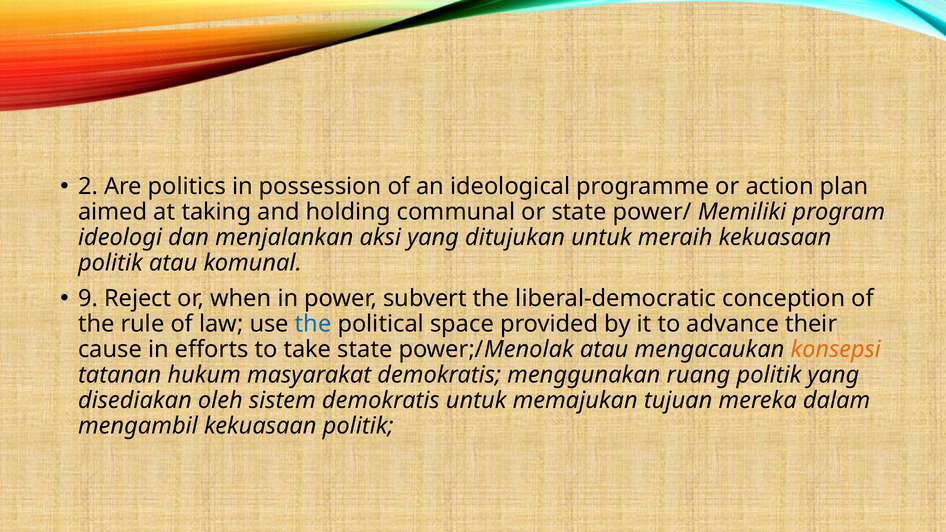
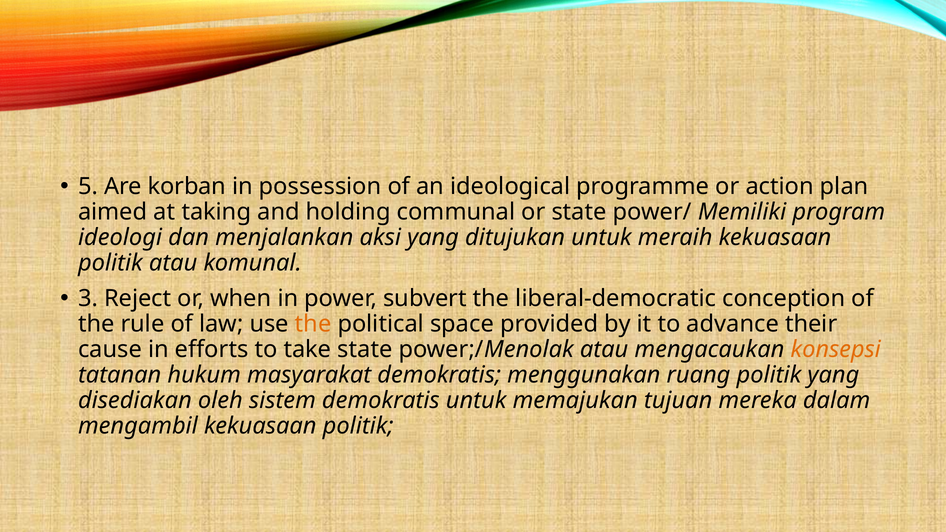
2: 2 -> 5 (88, 186)
politics: politics -> korban (187, 186)
9: 9 -> 3 (88, 298)
the colour: blue -> orange (313, 324)
